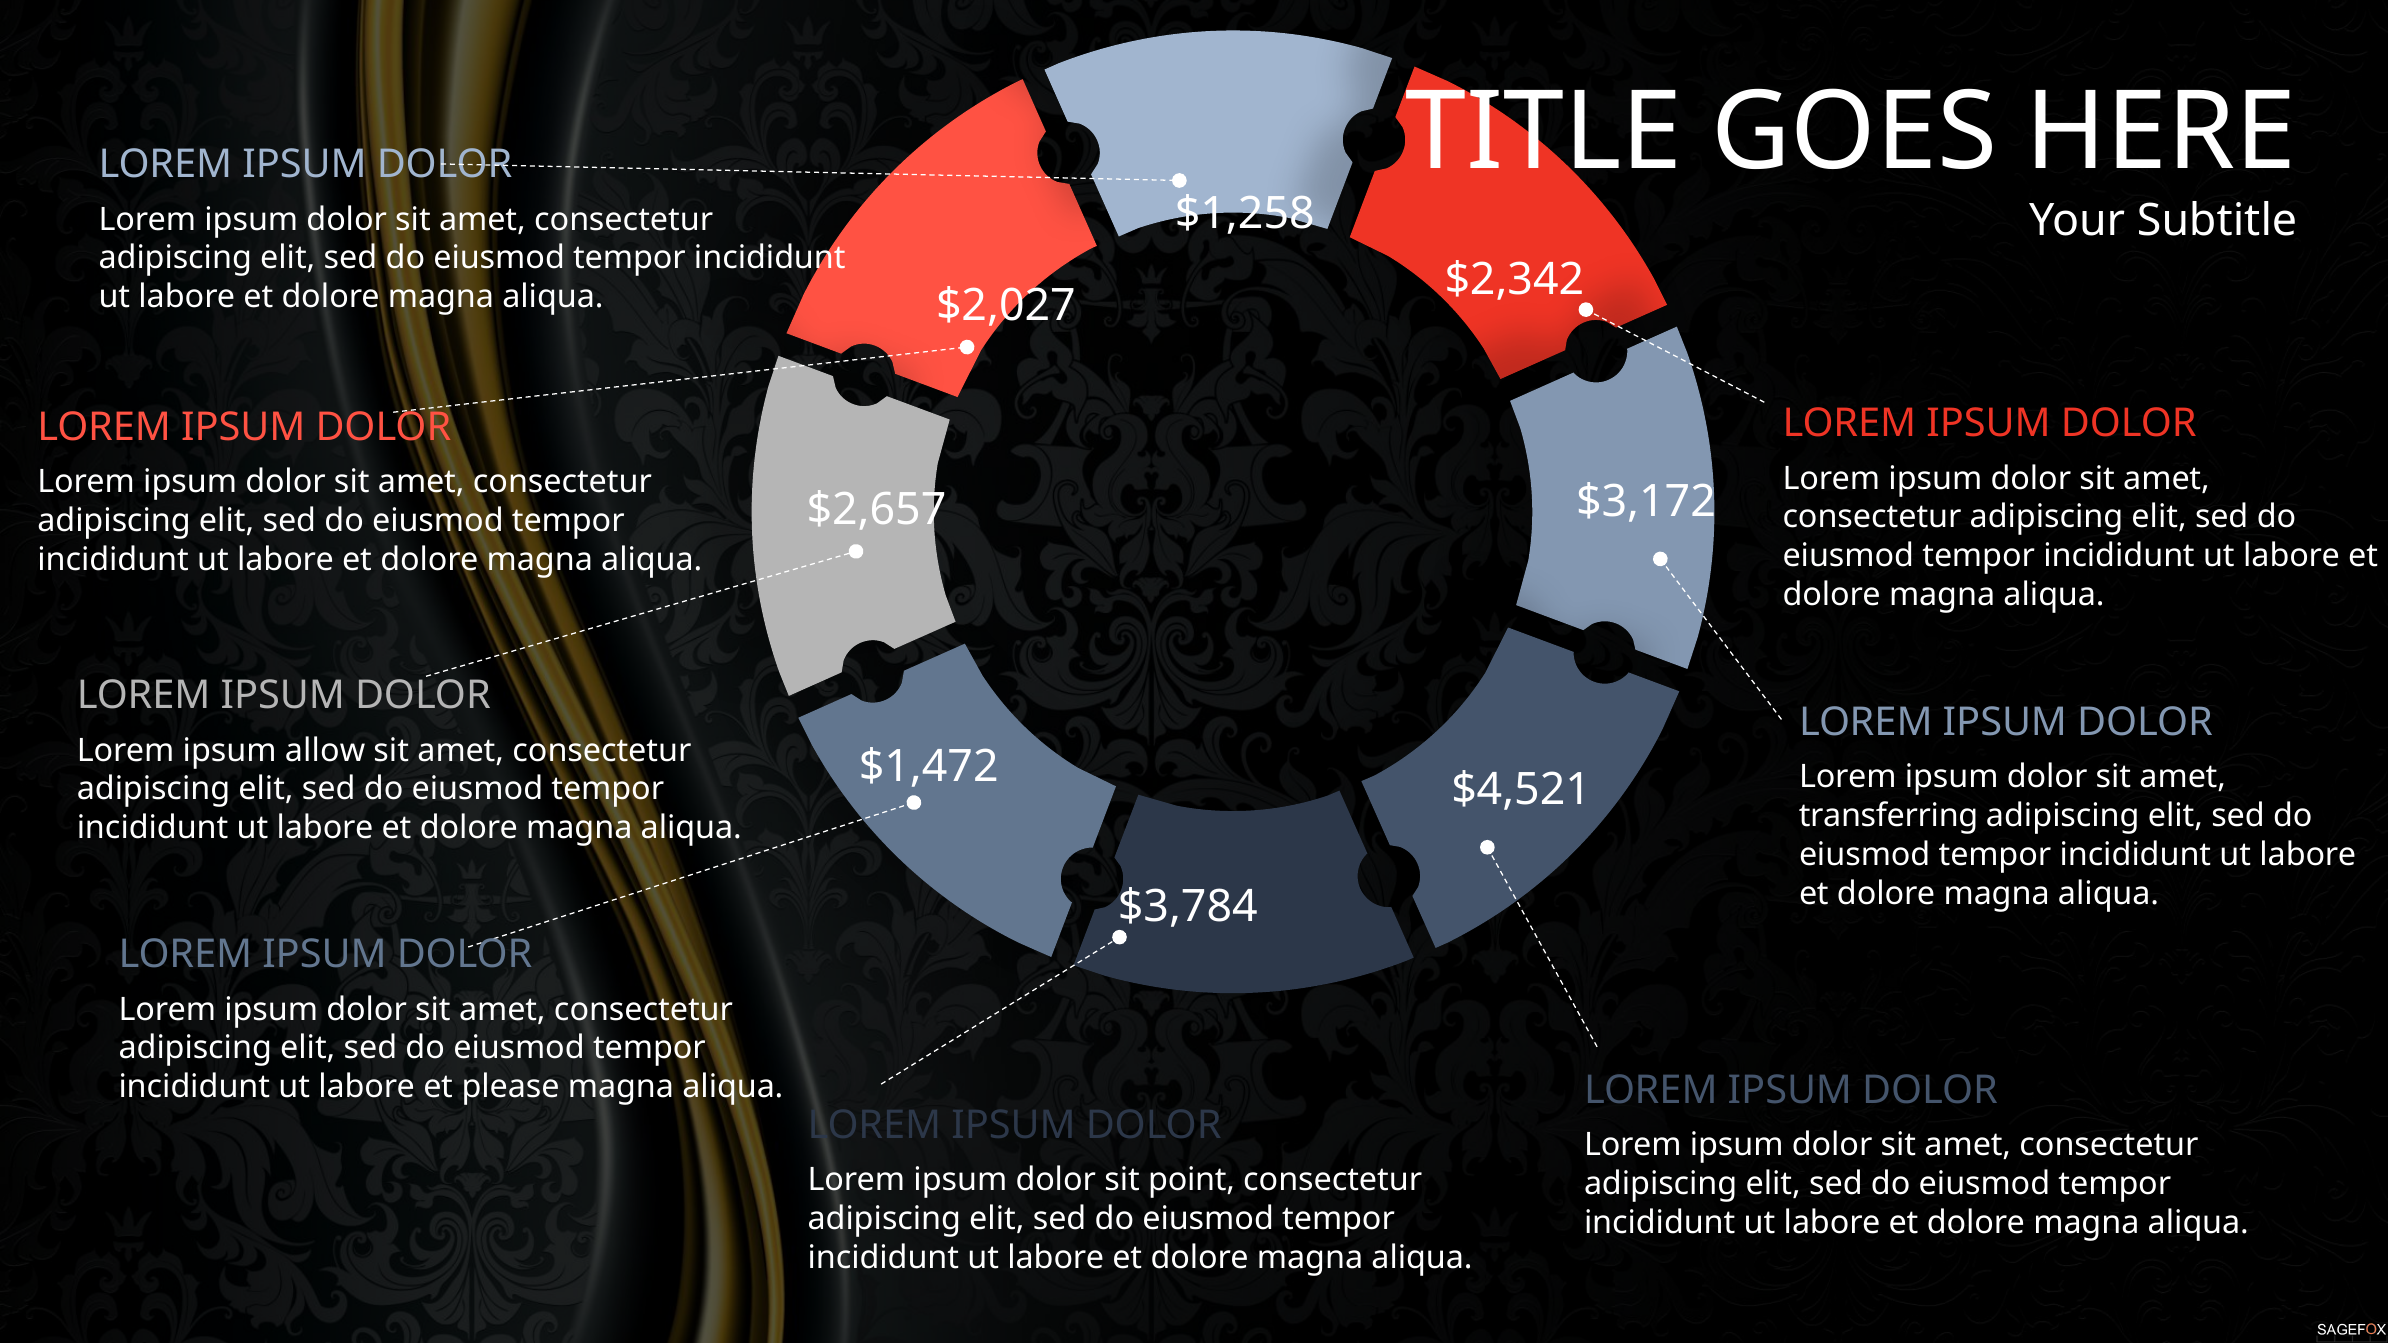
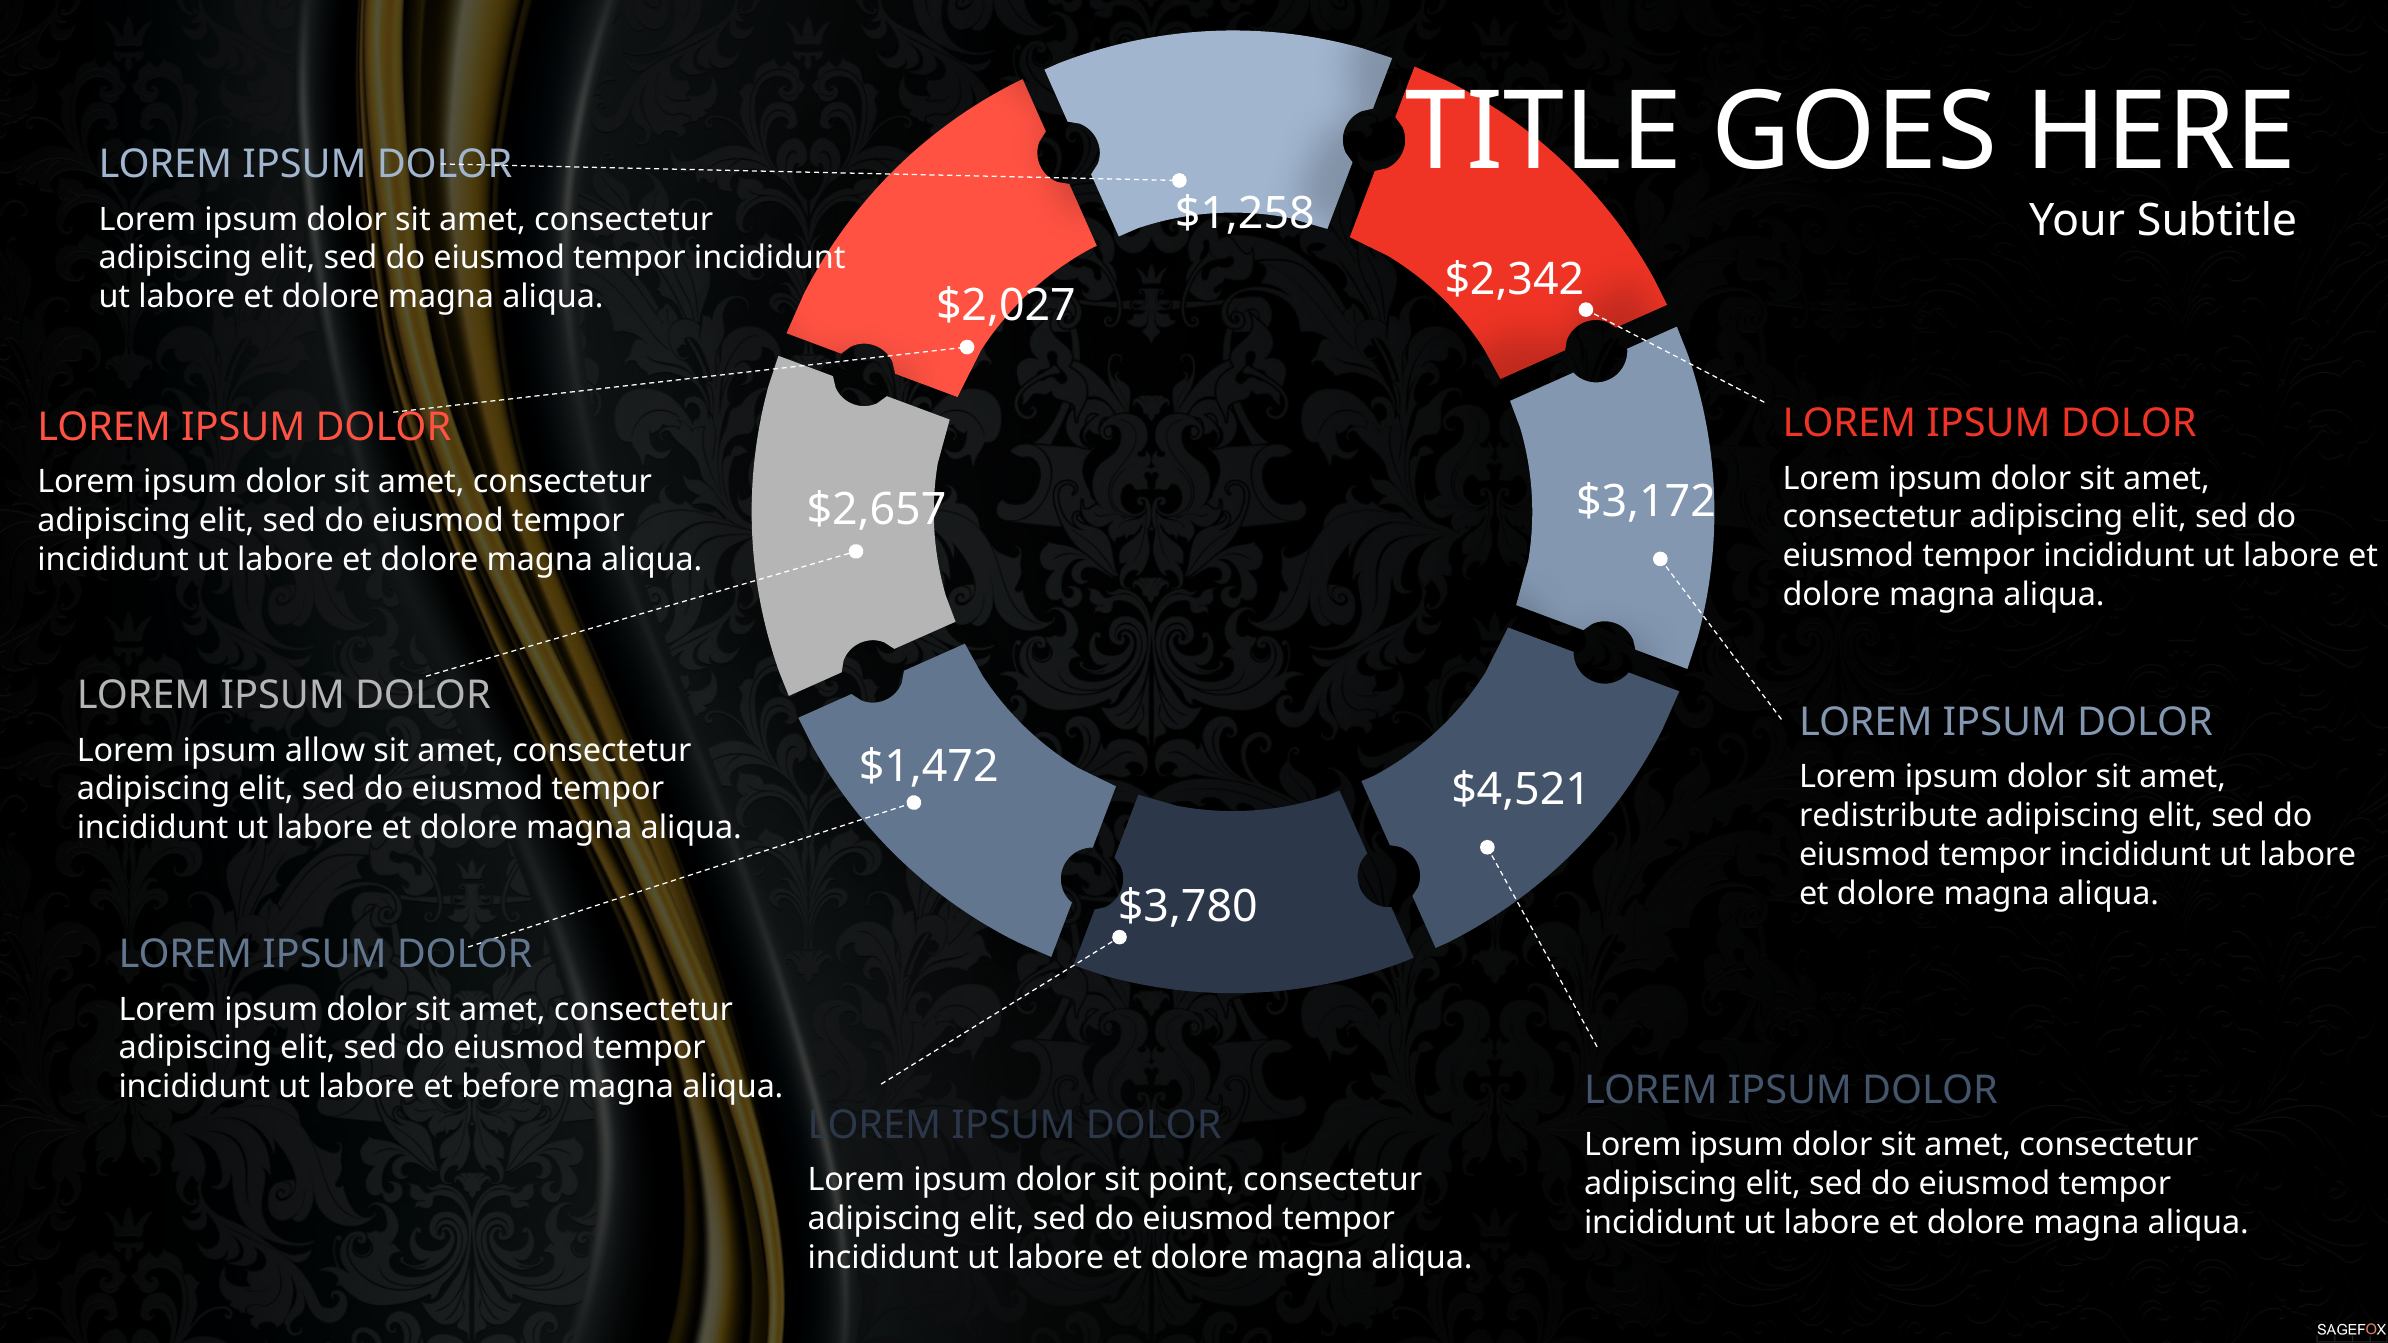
transferring: transferring -> redistribute (1888, 816)
$3,784: $3,784 -> $3,780 (1188, 906)
please: please -> before (511, 1087)
